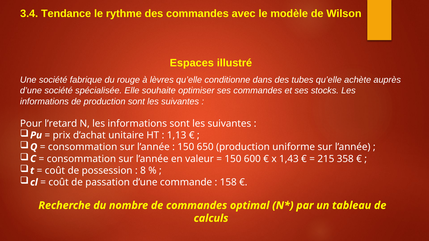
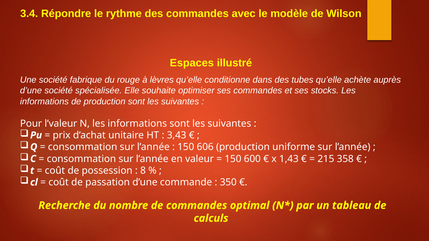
Tendance: Tendance -> Répondre (66, 14)
l’retard: l’retard -> l’valeur (61, 124)
1,13: 1,13 -> 3,43 (177, 135)
650: 650 -> 606 (205, 147)
158: 158 -> 350 (228, 183)
